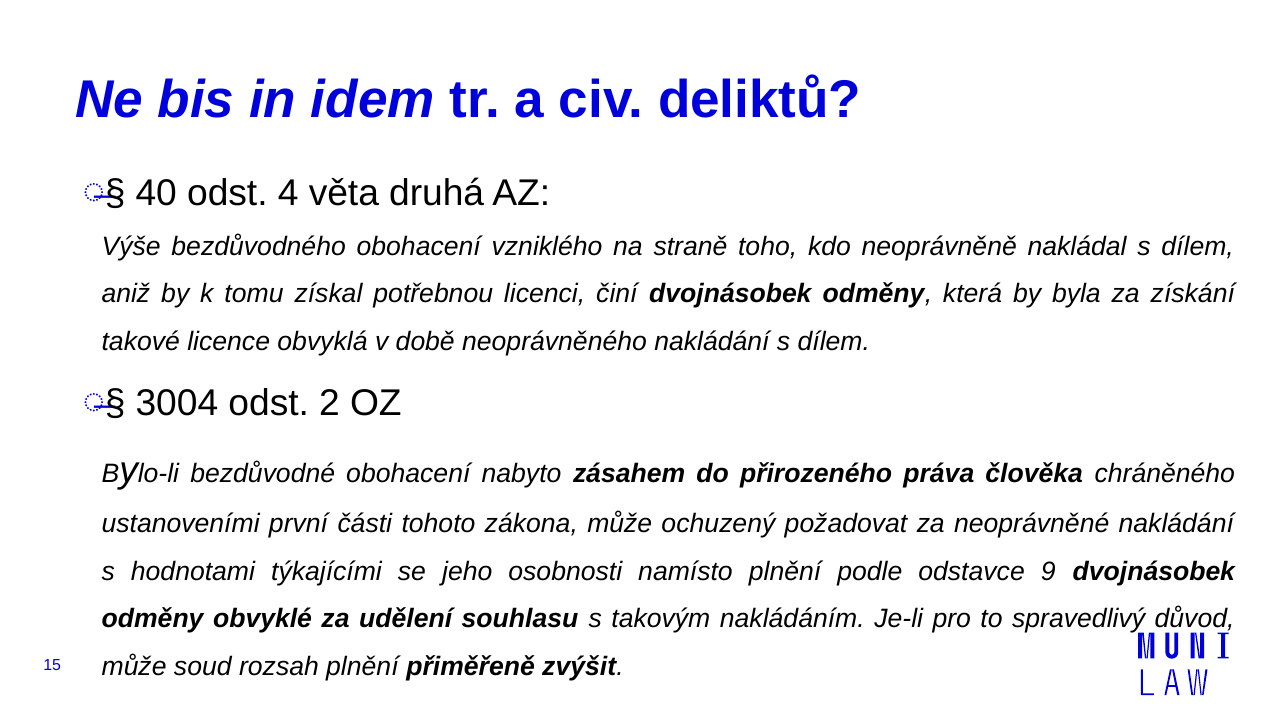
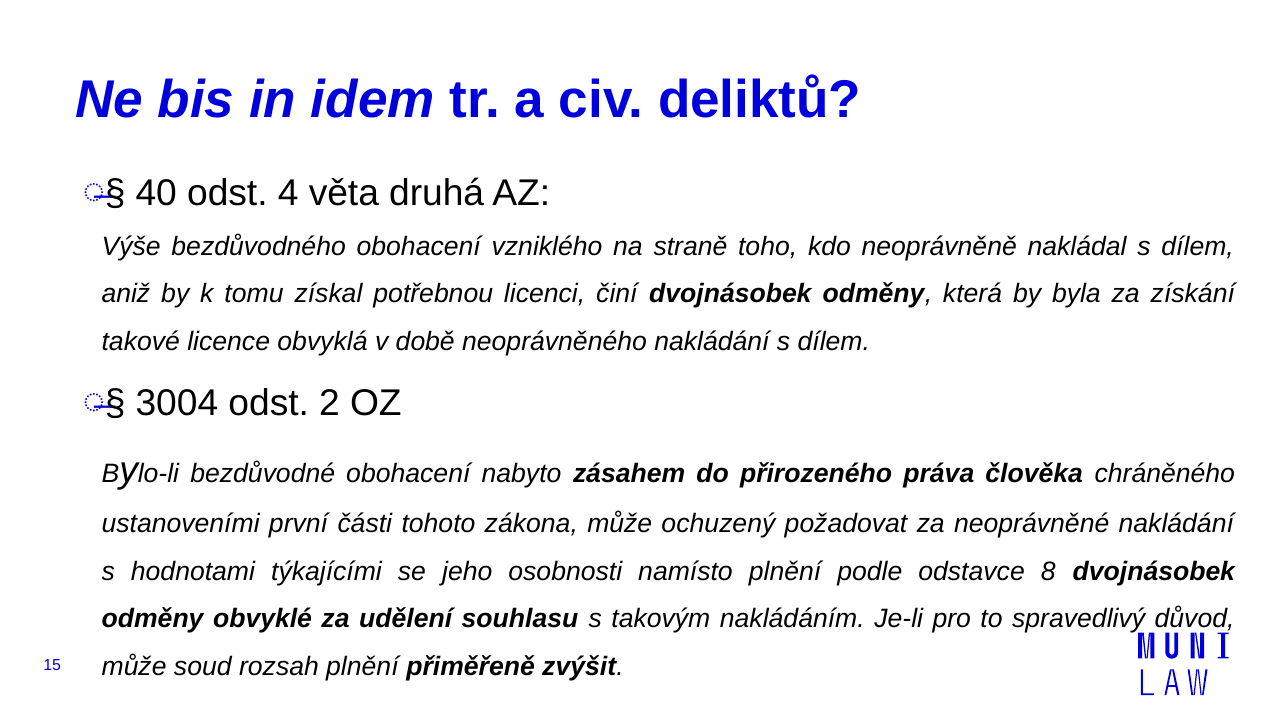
9: 9 -> 8 (1048, 572)
